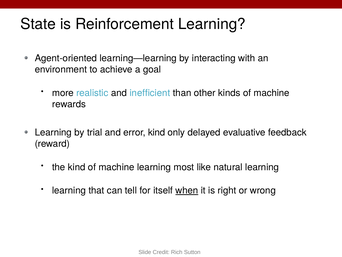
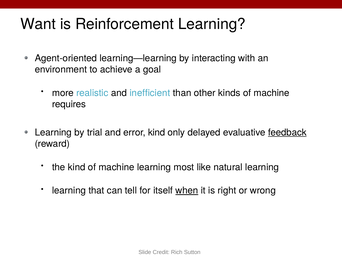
State: State -> Want (38, 24)
rewards: rewards -> requires (69, 104)
feedback underline: none -> present (287, 132)
